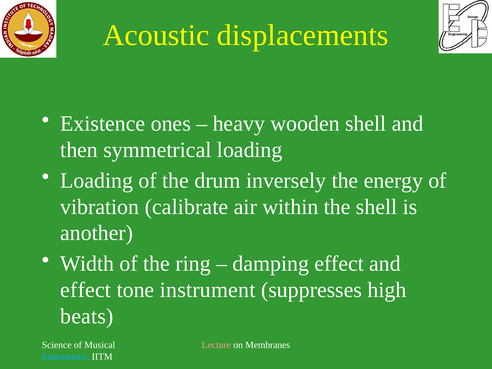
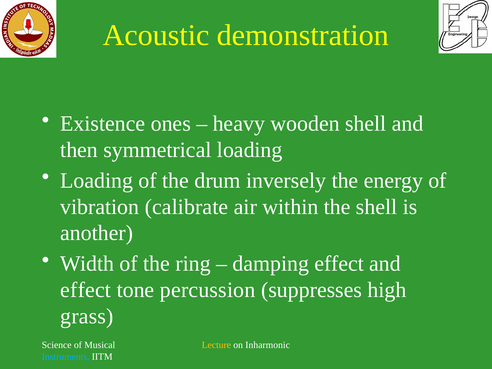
displacements: displacements -> demonstration (303, 35)
instrument: instrument -> percussion (208, 290)
beats: beats -> grass (87, 316)
Lecture colour: pink -> yellow (216, 345)
Membranes: Membranes -> Inharmonic (268, 345)
